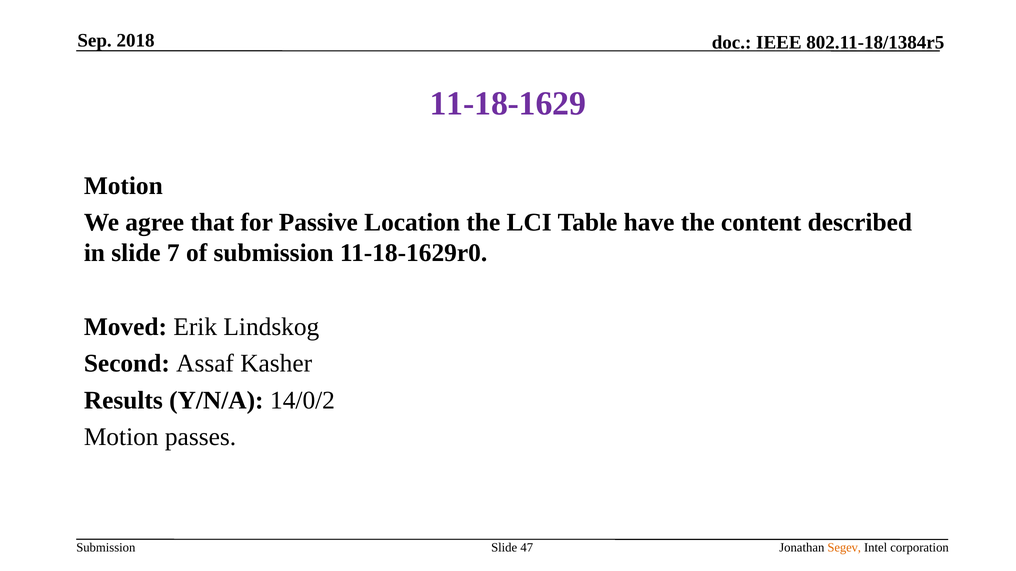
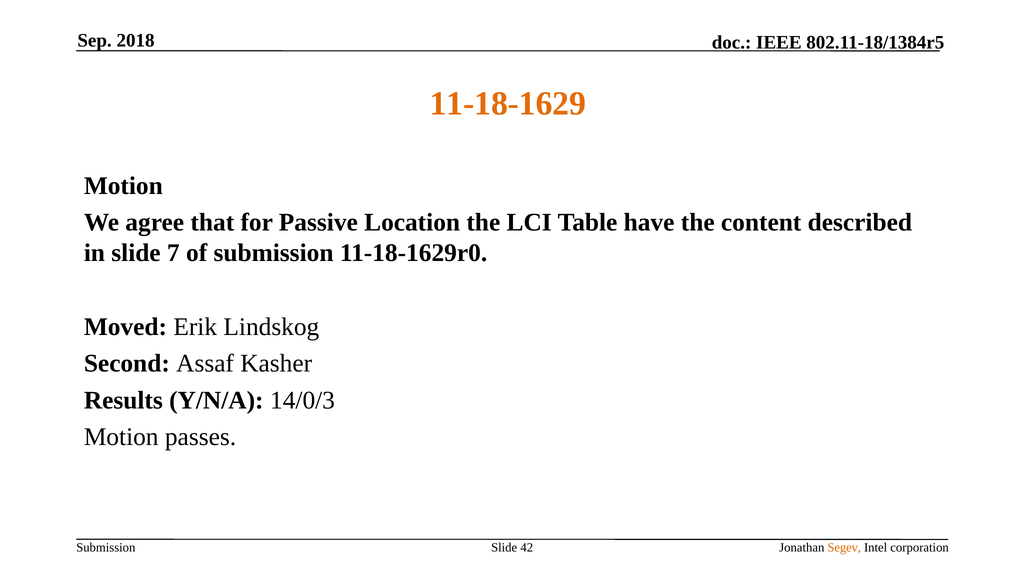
11-18-1629 colour: purple -> orange (508, 104)
14/0/2: 14/0/2 -> 14/0/3 (303, 401)
47: 47 -> 42 (527, 548)
